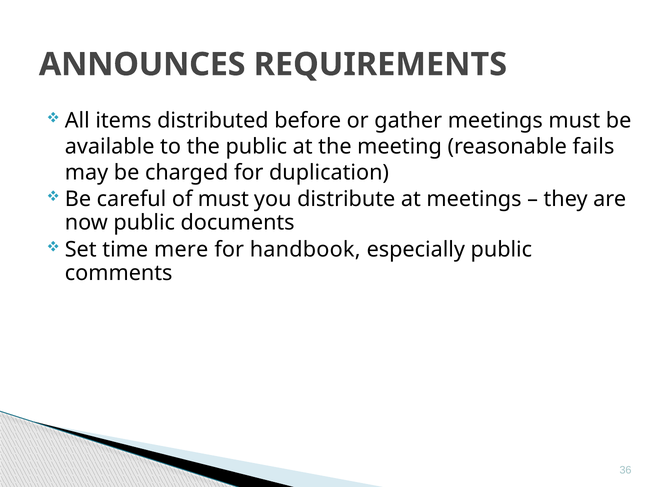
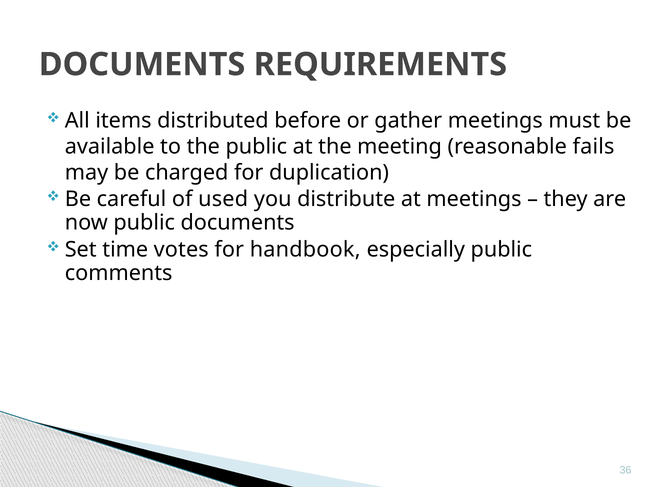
ANNOUNCES: ANNOUNCES -> DOCUMENTS (142, 64)
of must: must -> used (223, 199)
mere: mere -> votes (181, 249)
